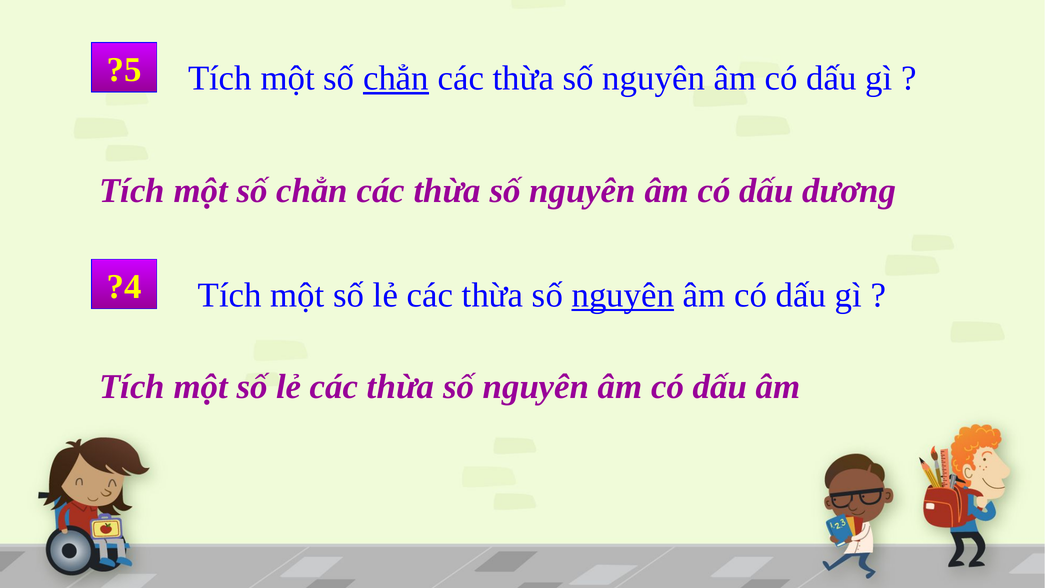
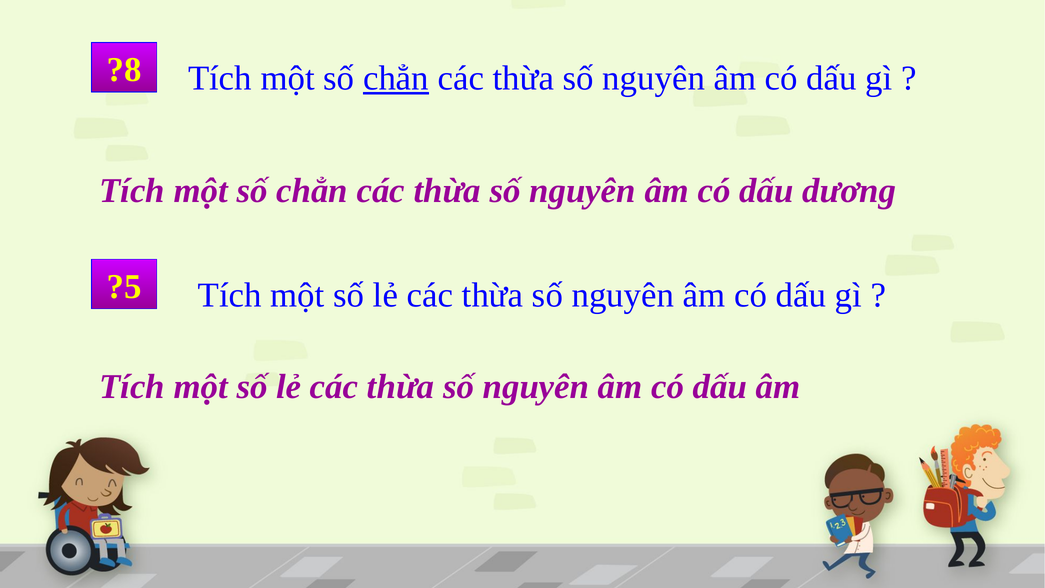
?5: ?5 -> ?8 (124, 70)
?4: ?4 -> ?5 (124, 286)
nguyên underline: present -> none (623, 295)
